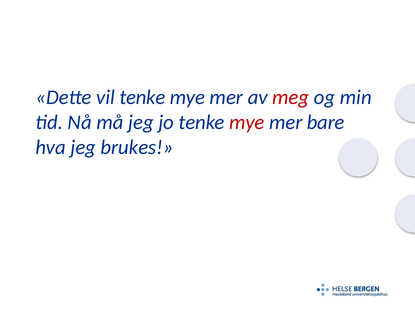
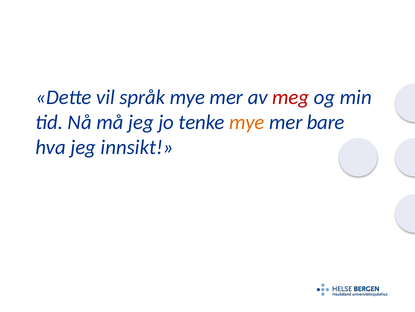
vil tenke: tenke -> språk (142, 97)
mye colour: red -> orange (247, 122)
brukes: brukes -> innsikt (137, 147)
